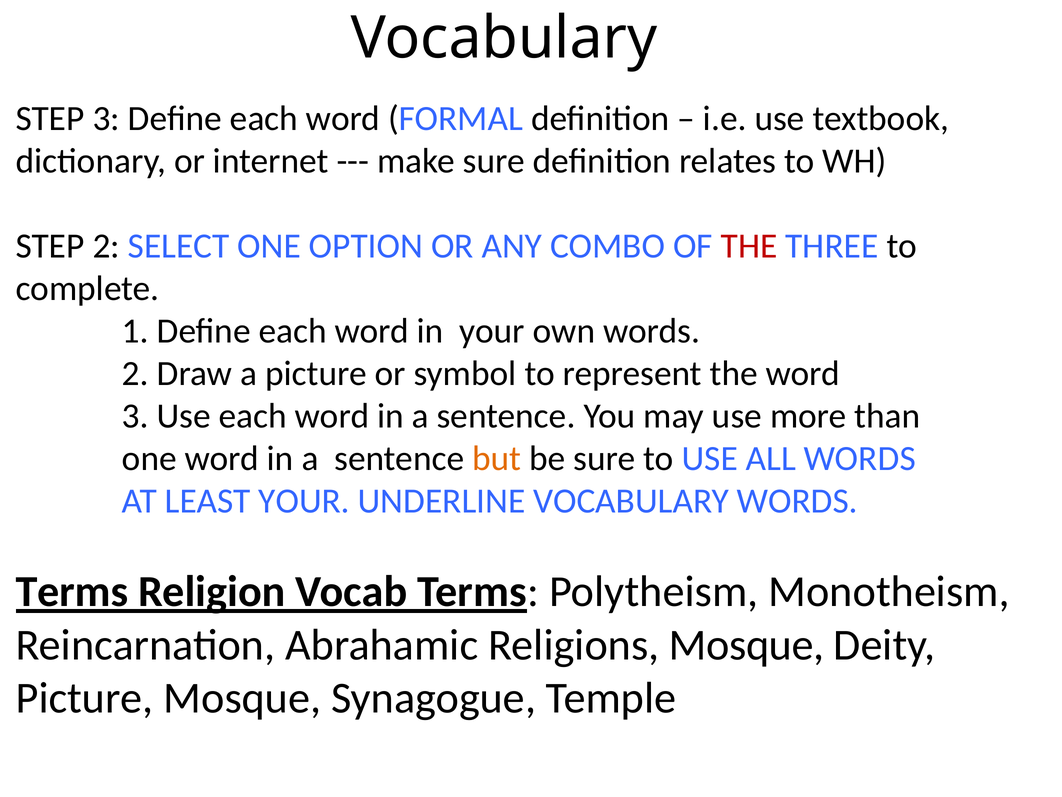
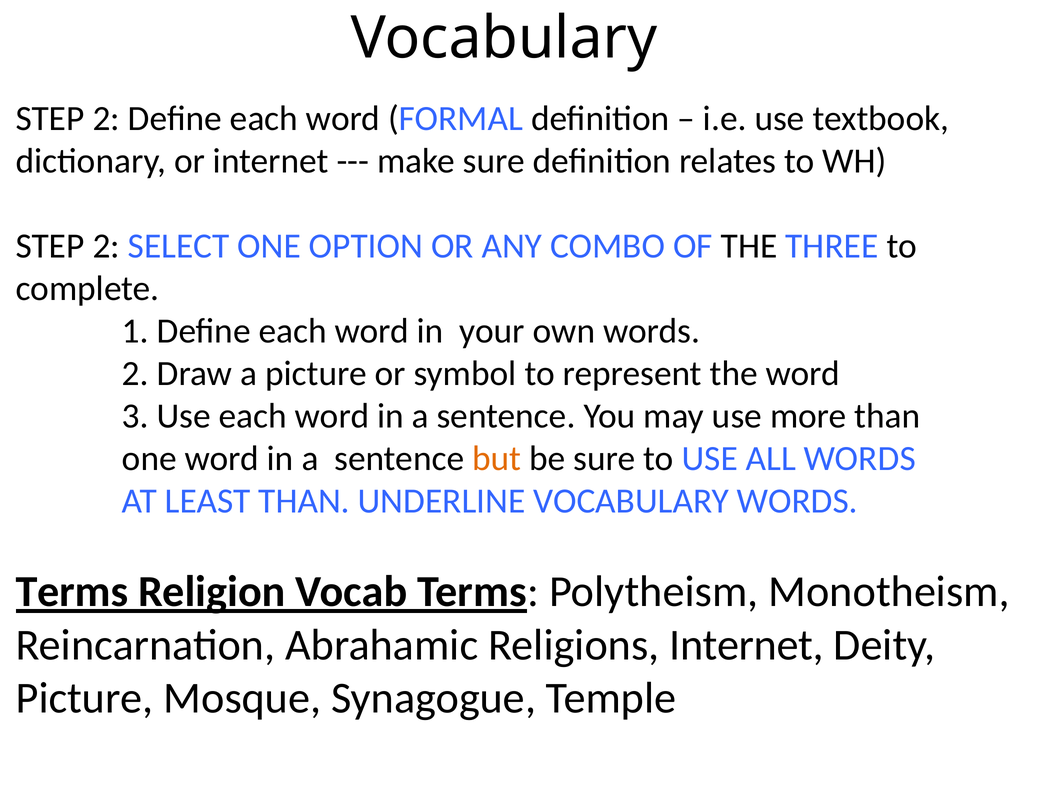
3: 3 -> 2 (106, 118)
THE colour: red -> black (749, 246)
LEAST YOUR: YOUR -> THAN (304, 501)
Religions Mosque: Mosque -> Internet (747, 645)
